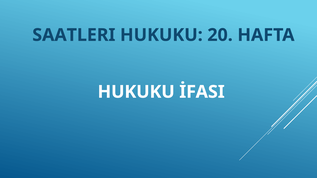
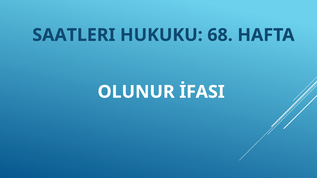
20: 20 -> 68 (220, 35)
HUKUKU: HUKUKU -> OLUNUR (136, 92)
